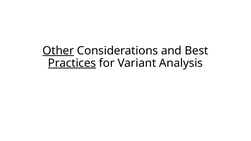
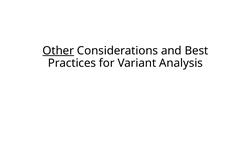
Practices underline: present -> none (72, 63)
